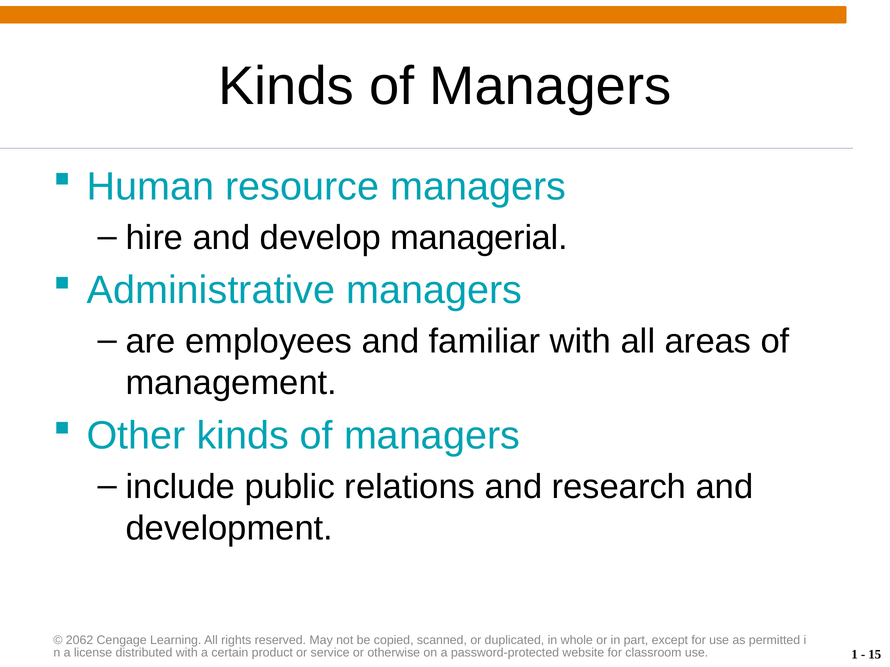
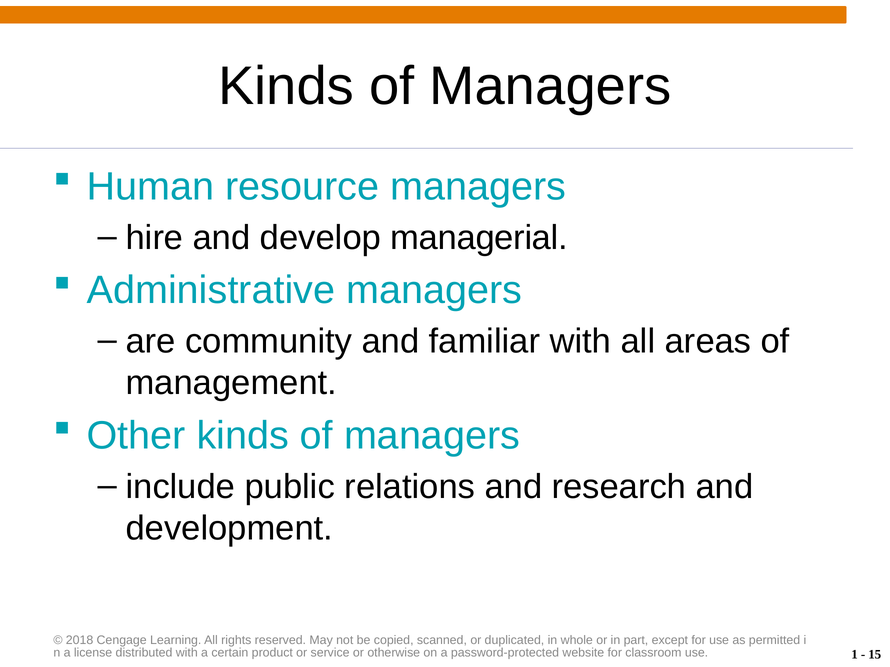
employees: employees -> community (269, 342)
2062: 2062 -> 2018 (80, 641)
